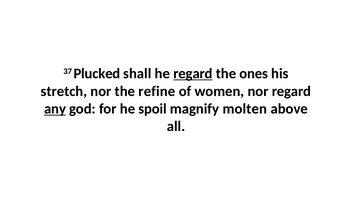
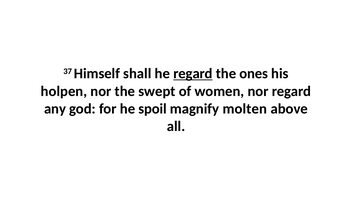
Plucked: Plucked -> Himself (97, 74)
stretch: stretch -> holpen (64, 91)
refine: refine -> swept (157, 91)
any underline: present -> none (55, 109)
